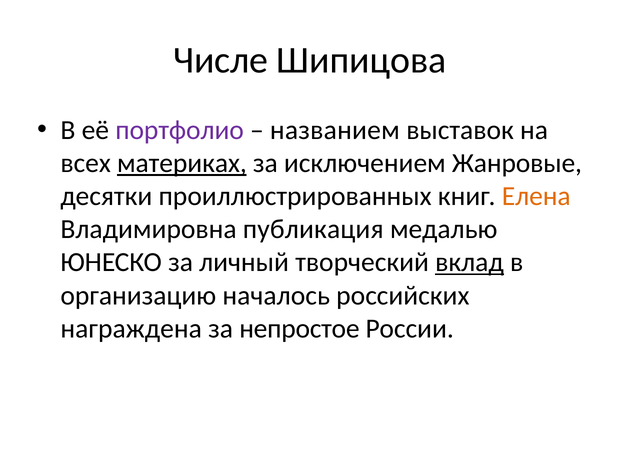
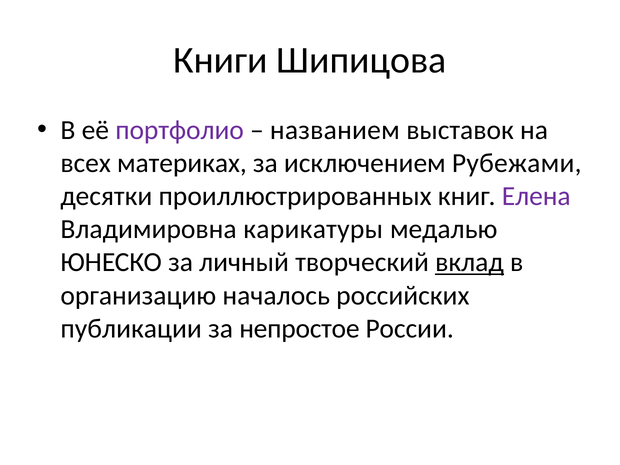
Числе: Числе -> Книги (221, 60)
материках underline: present -> none (182, 163)
Жанровые: Жанровые -> Рубежами (517, 163)
Елена colour: orange -> purple (536, 196)
публикация: публикация -> карикатуры (313, 229)
награждена: награждена -> публикации (131, 329)
